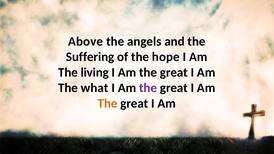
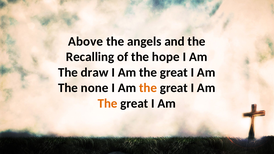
Suffering: Suffering -> Recalling (90, 57)
living: living -> draw (95, 72)
what: what -> none (95, 88)
the colour: purple -> orange (148, 88)
